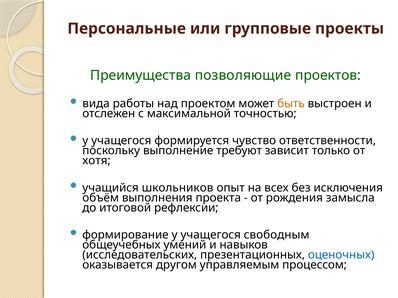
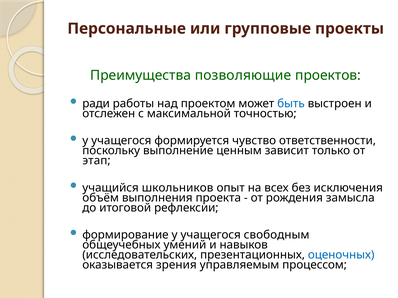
вида: вида -> ради (96, 104)
быть colour: orange -> blue (291, 104)
требуют: требуют -> ценным (239, 151)
хотя: хотя -> этап (96, 161)
другом: другом -> зрения (176, 265)
